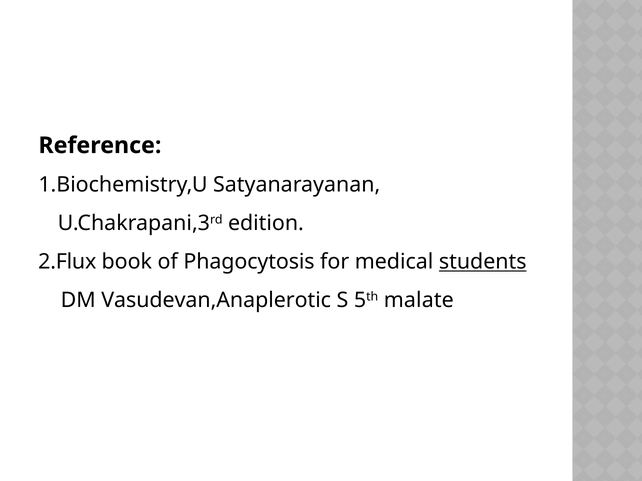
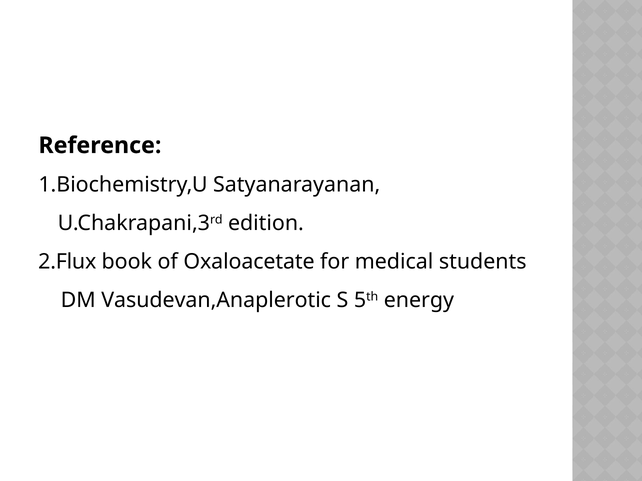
Phagocytosis: Phagocytosis -> Oxaloacetate (249, 262)
students underline: present -> none (483, 262)
malate: malate -> energy (419, 301)
